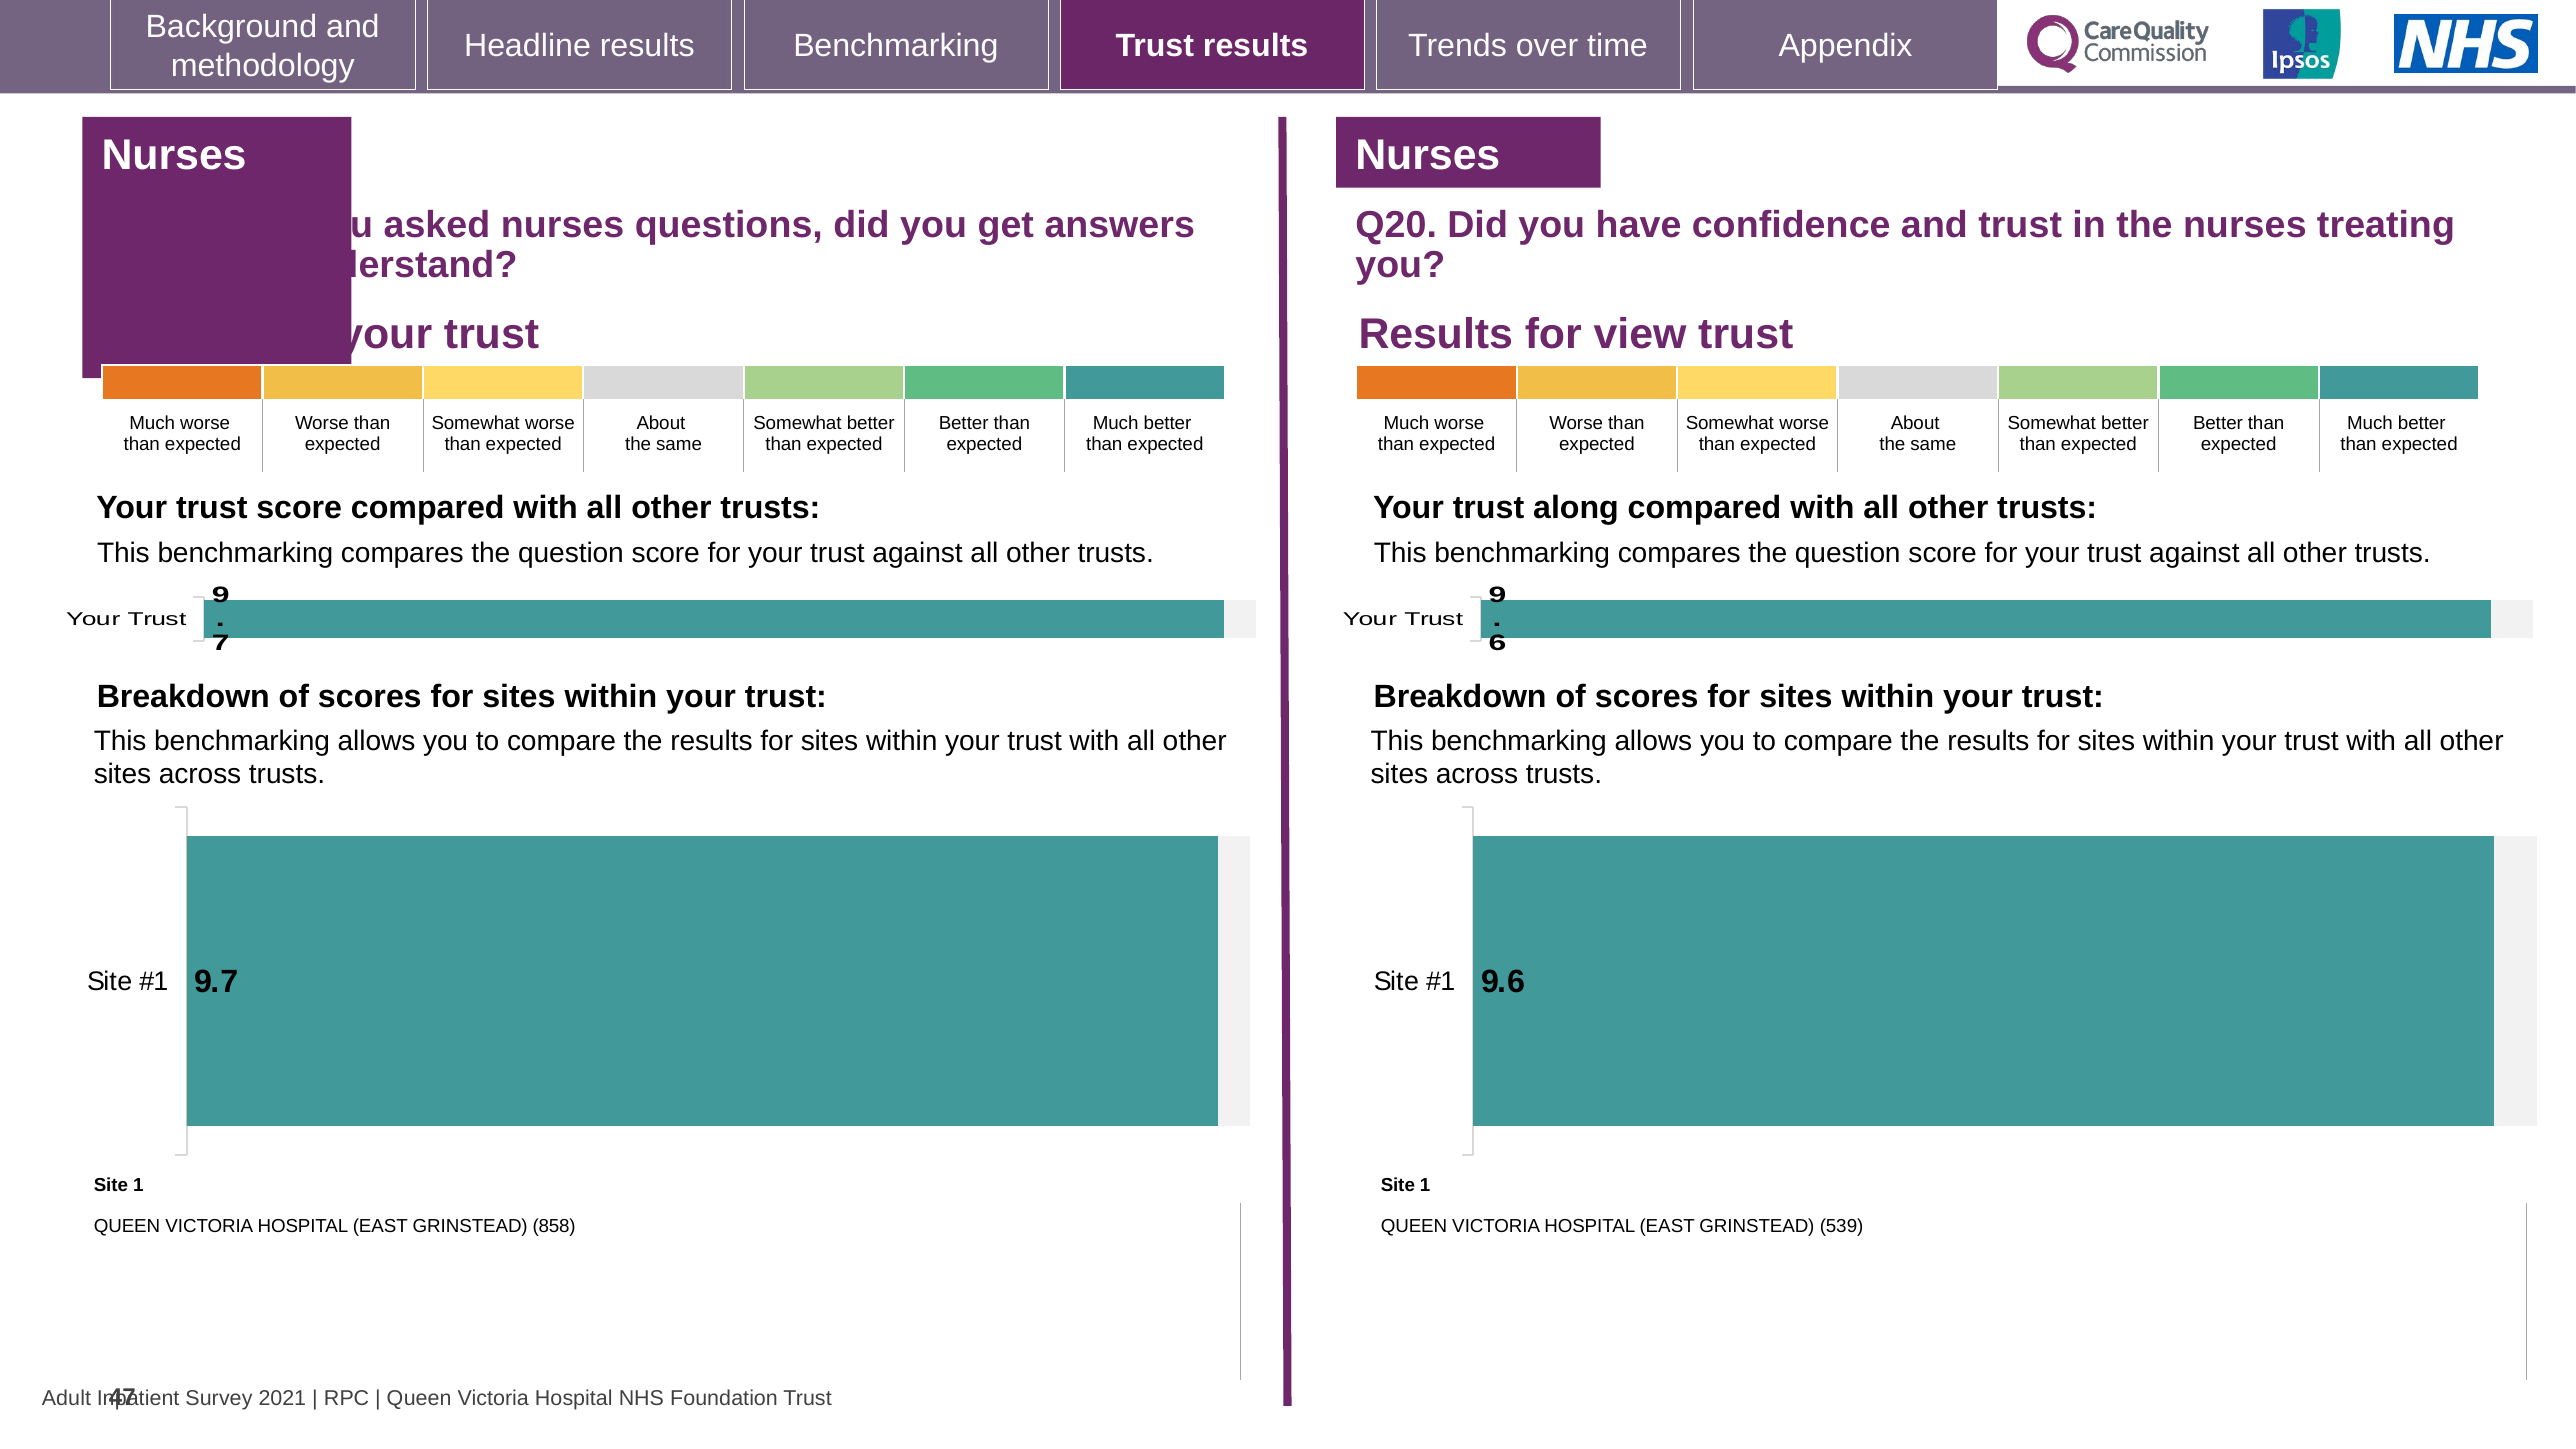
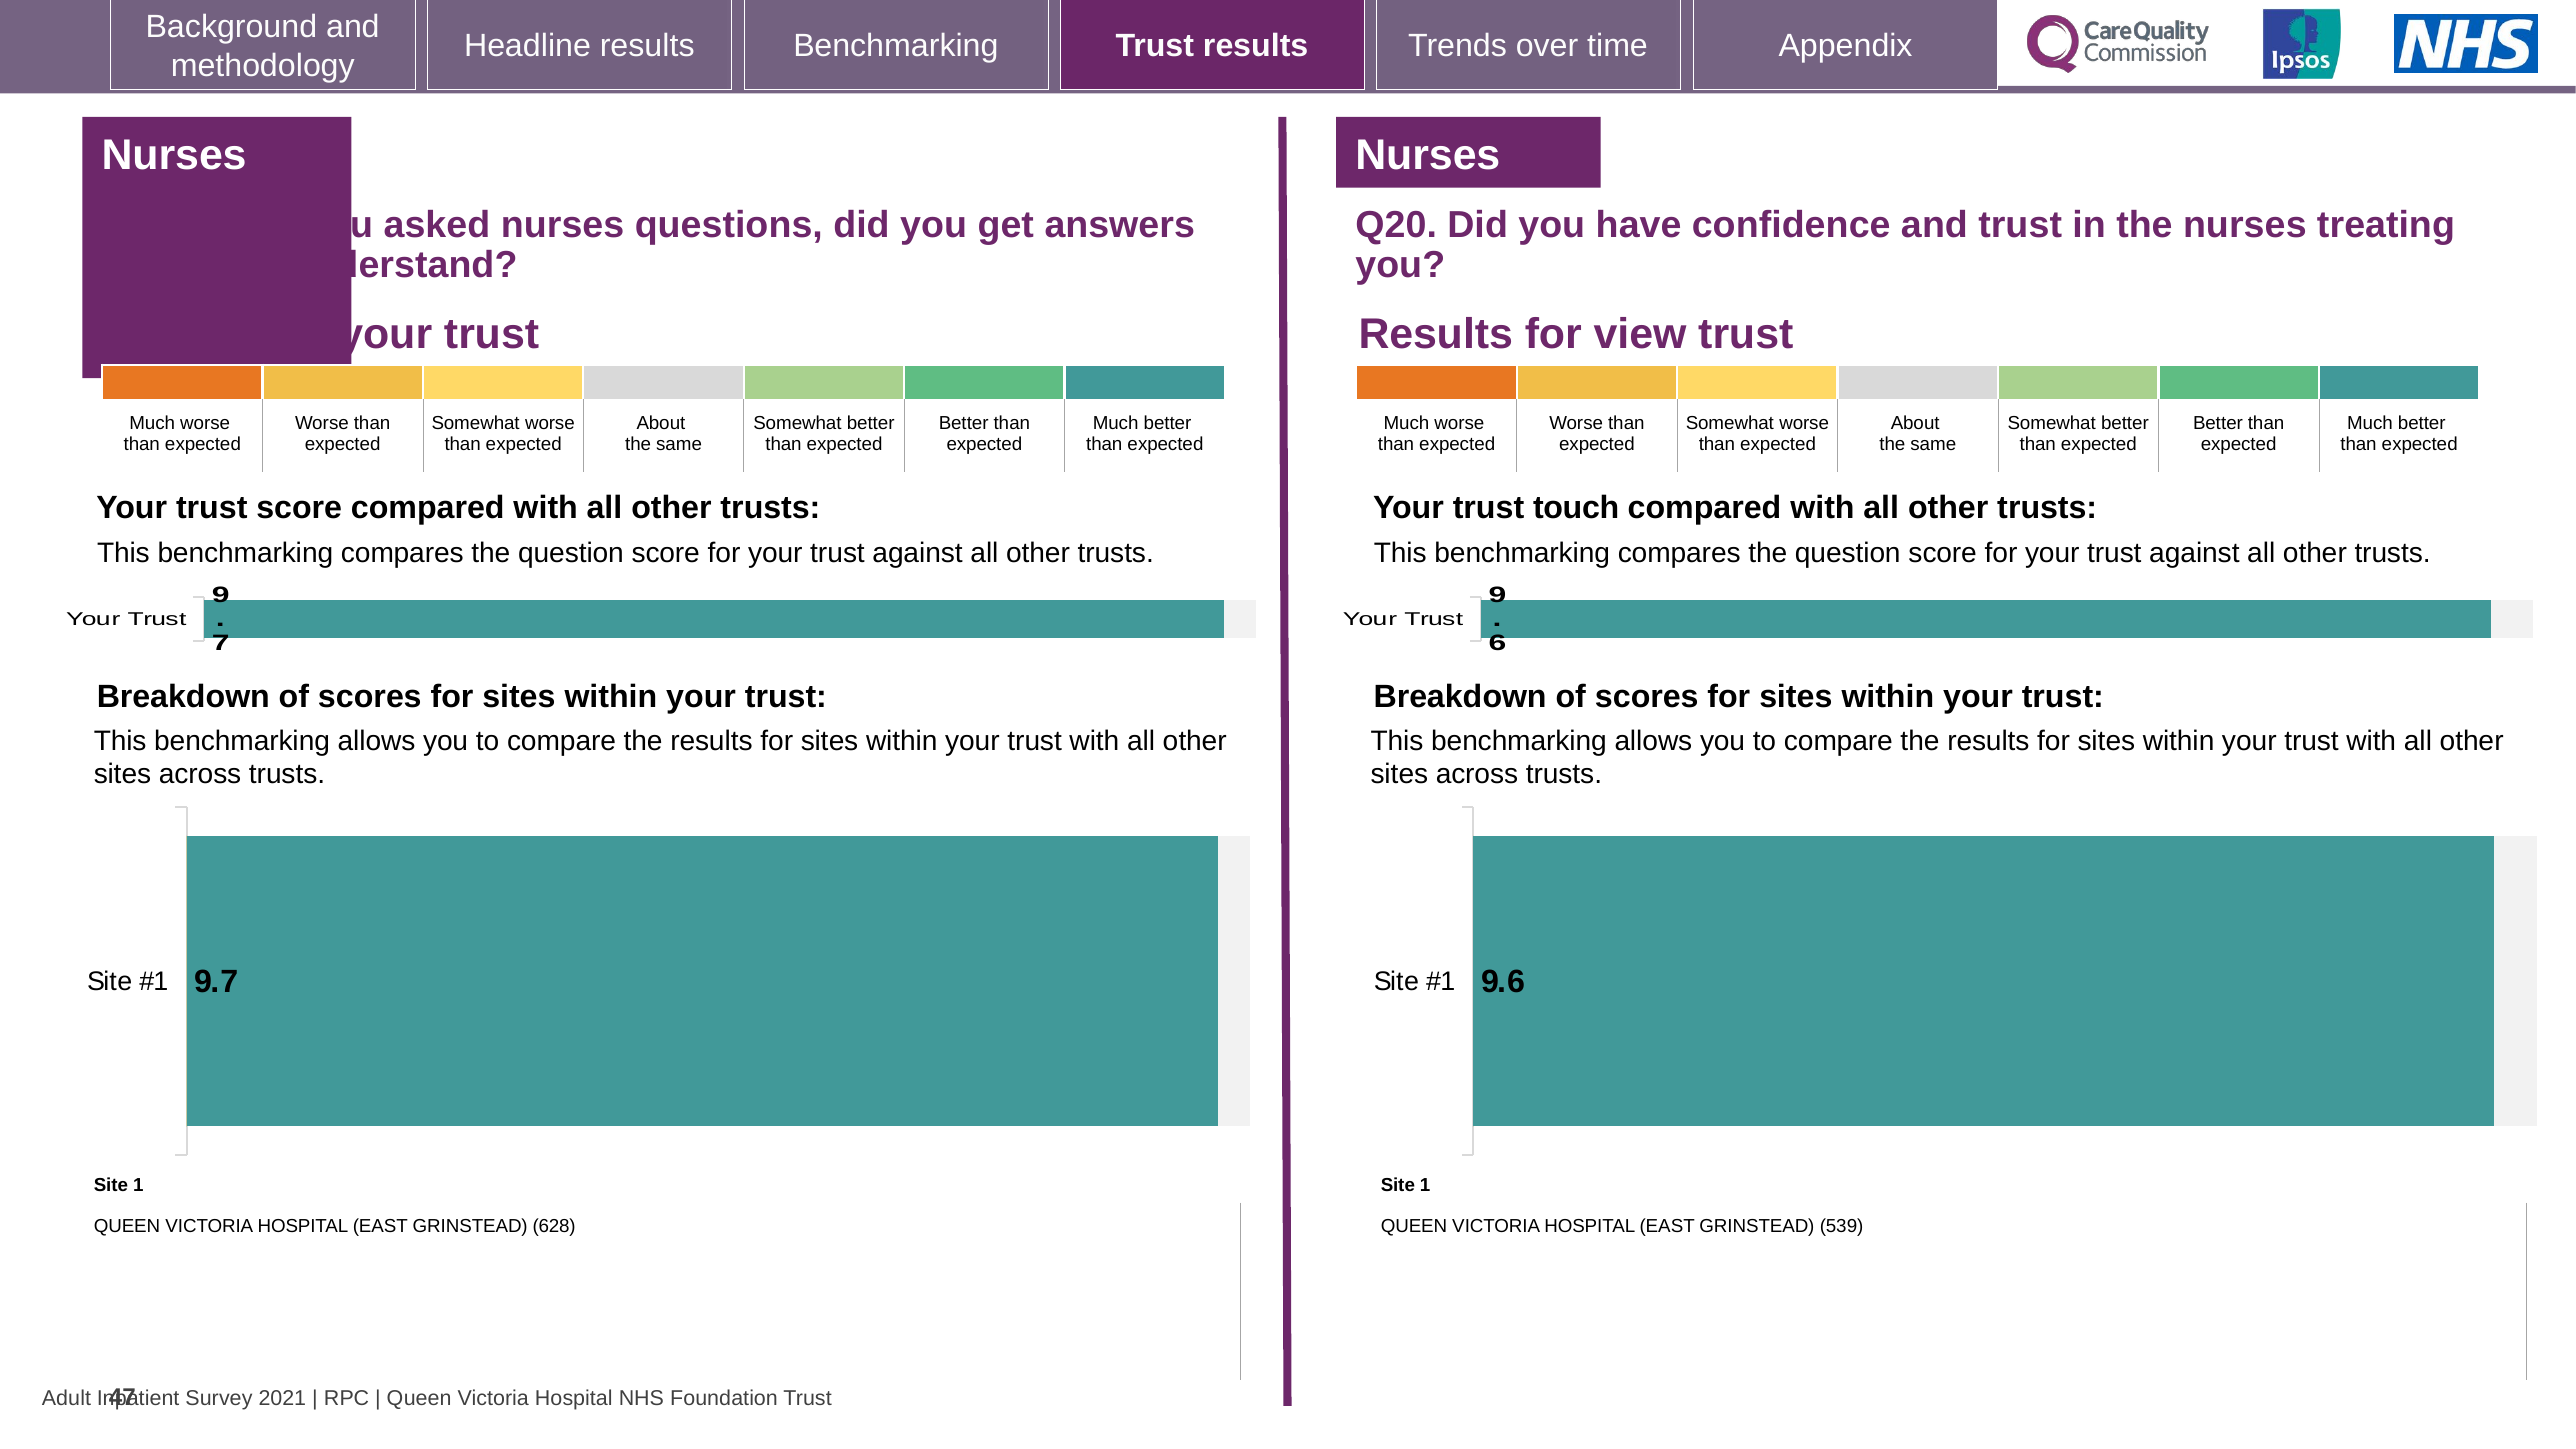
along: along -> touch (1576, 508)
858: 858 -> 628 (554, 1227)
